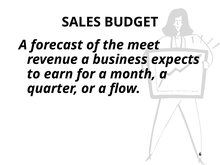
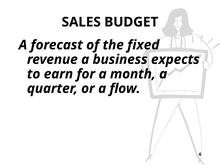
meet: meet -> fixed (143, 45)
